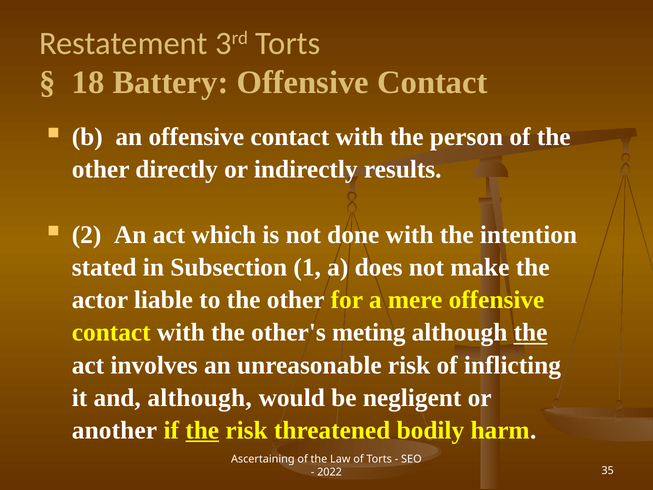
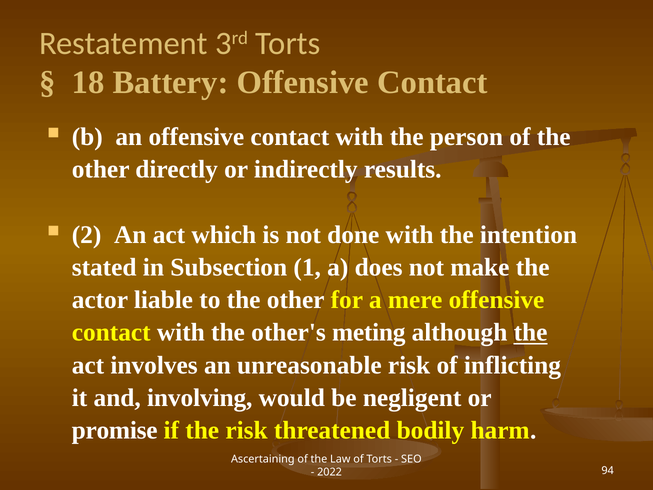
and although: although -> involving (200, 398)
another: another -> promise (115, 430)
the underline: present -> none (202, 430)
35: 35 -> 94 (608, 470)
